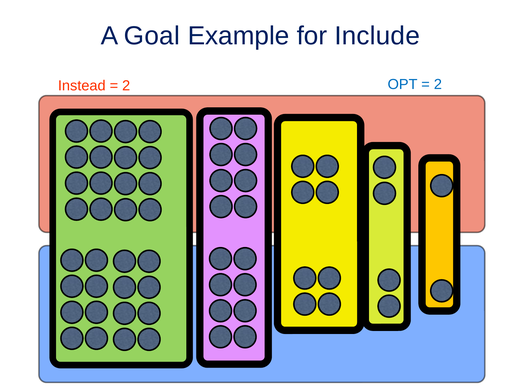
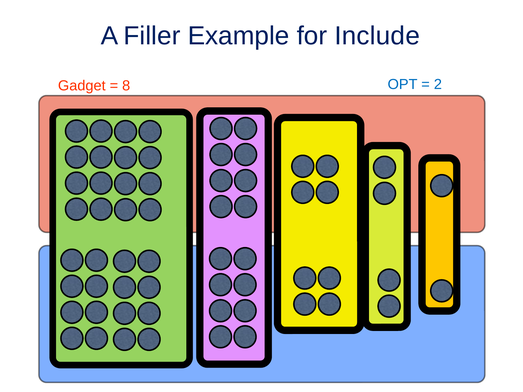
Goal: Goal -> Filler (152, 36)
Instead: Instead -> Gadget (82, 86)
2: 2 -> 8 (126, 86)
